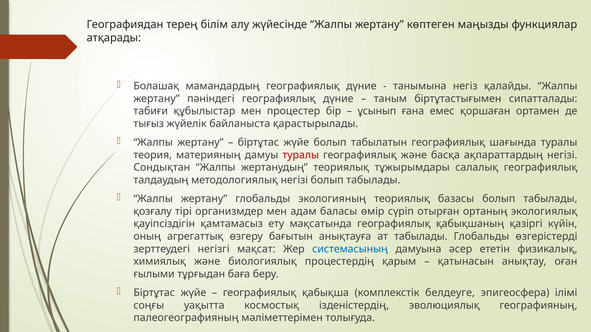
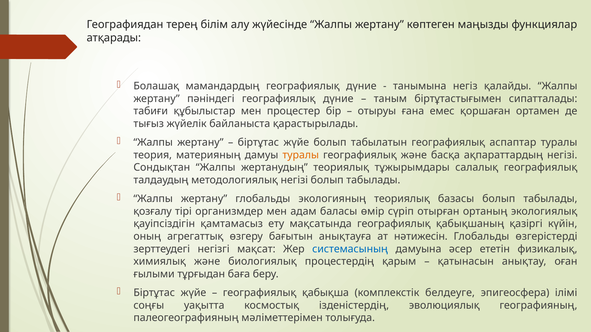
ұсынып: ұсынып -> отыруы (377, 111)
шағында: шағында -> аспаптар (513, 143)
туралы colour: red -> orange (301, 155)
ат табылады: табылады -> нәтижесін (421, 237)
